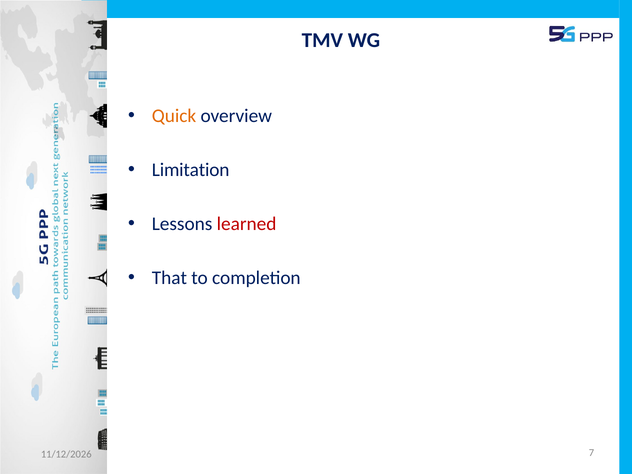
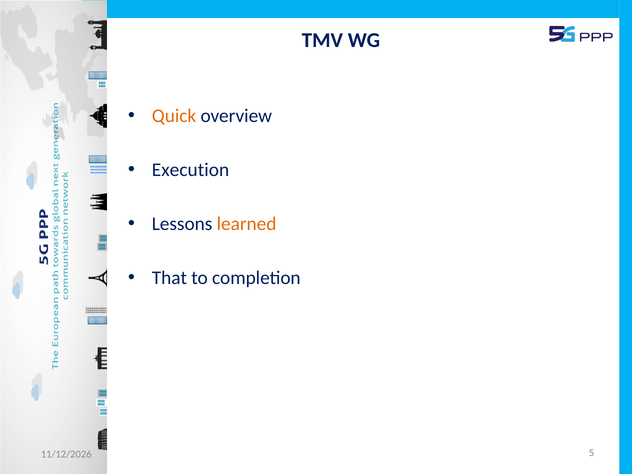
Limitation: Limitation -> Execution (191, 170)
learned colour: red -> orange (247, 224)
7: 7 -> 5 (591, 453)
